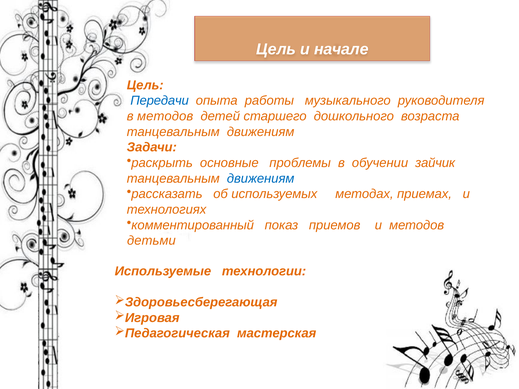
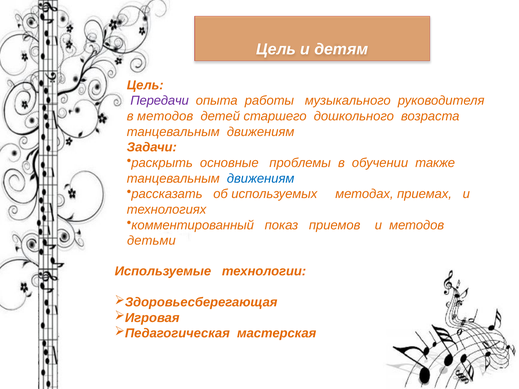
начале: начале -> детям (341, 49)
Передачи colour: blue -> purple (160, 101)
зайчик: зайчик -> также (435, 163)
